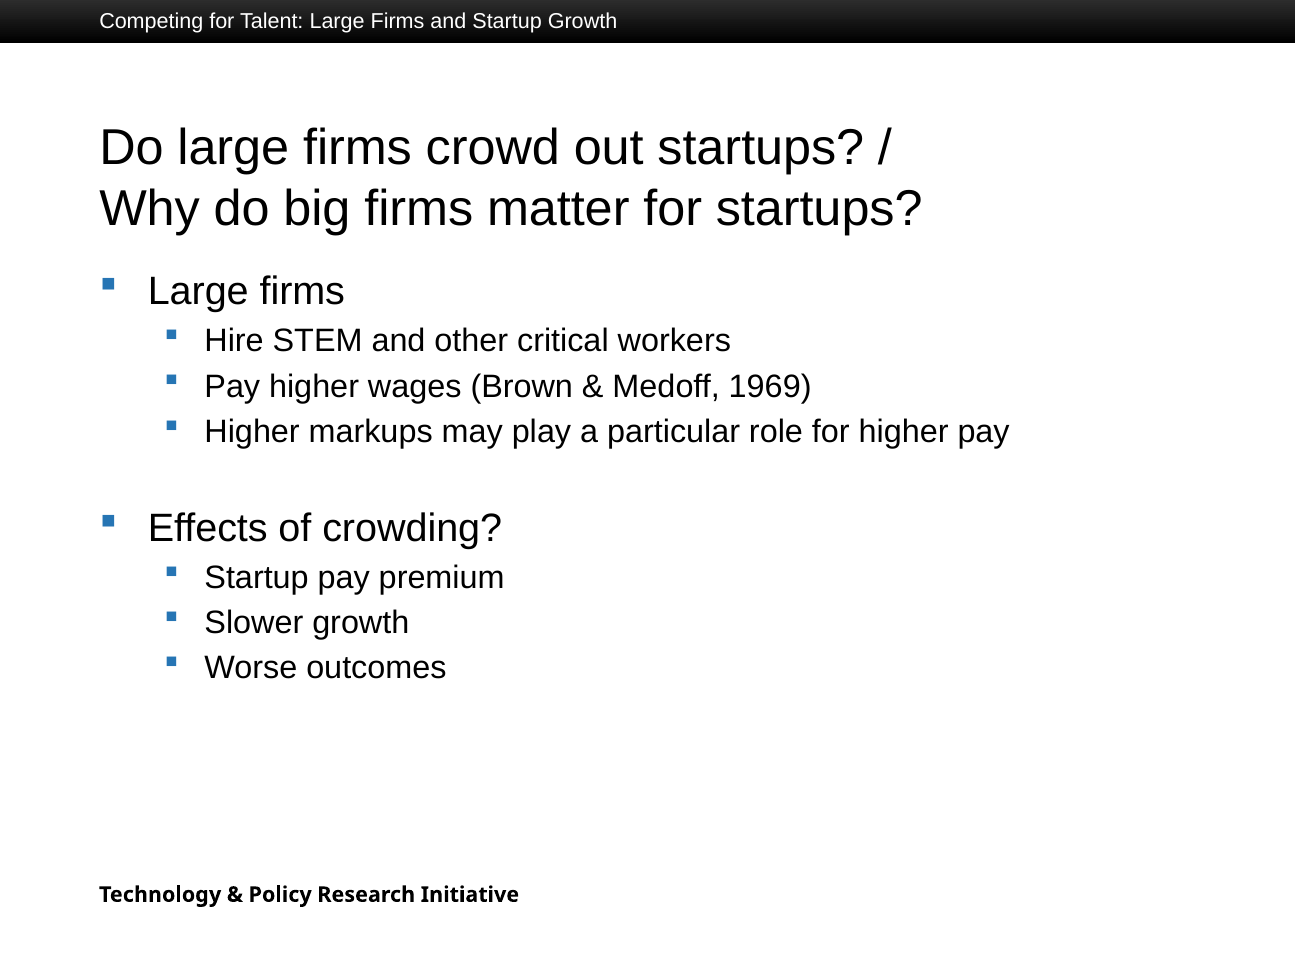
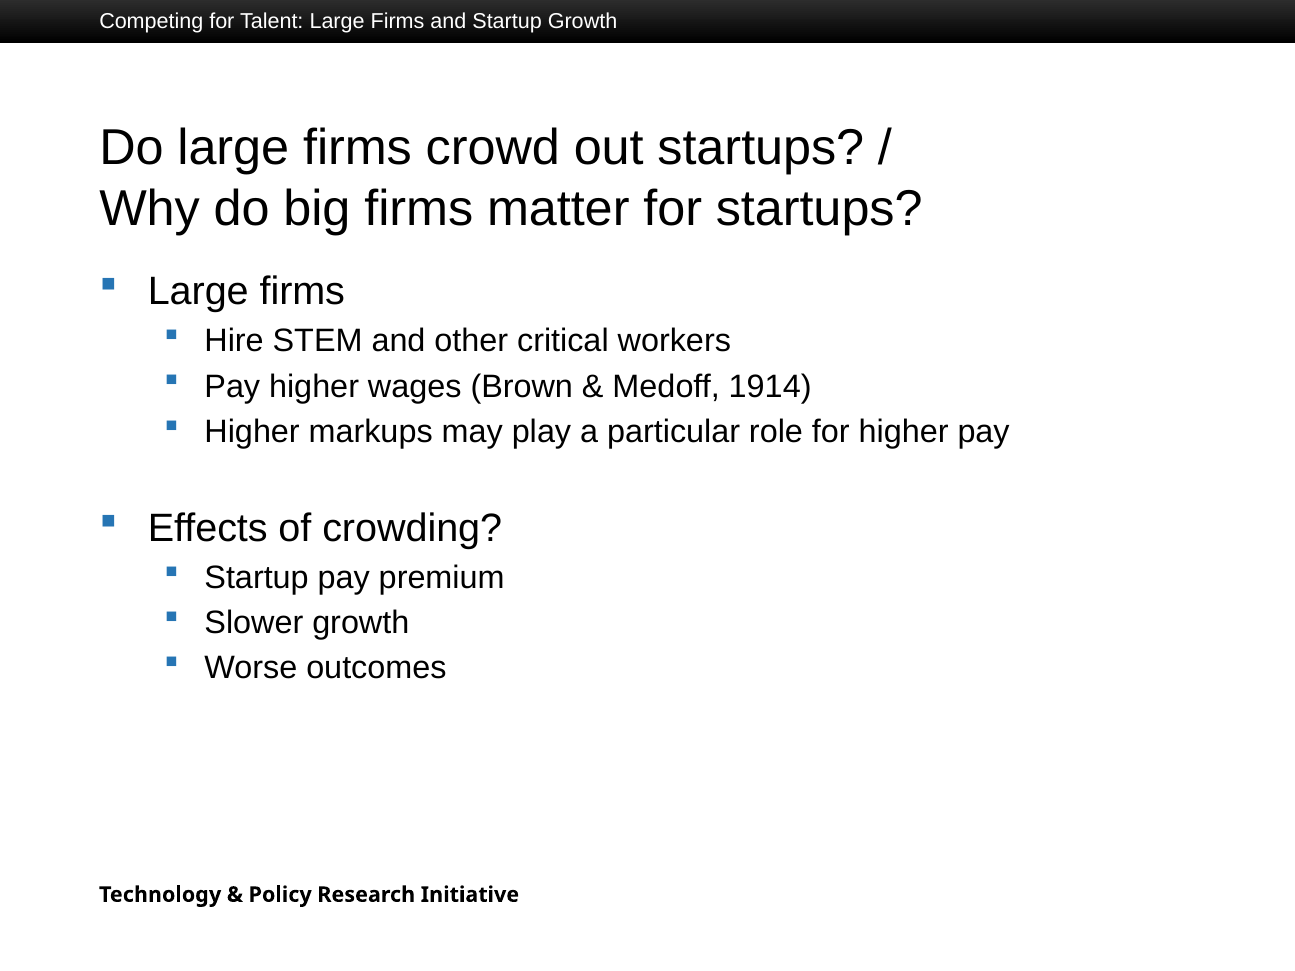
1969: 1969 -> 1914 (770, 386)
